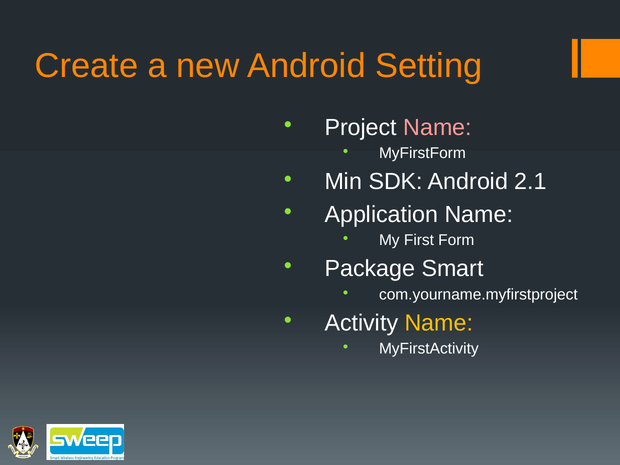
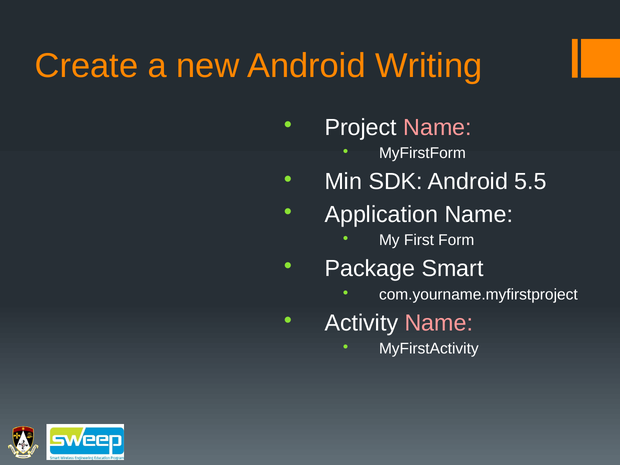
Setting: Setting -> Writing (429, 66)
2.1: 2.1 -> 5.5 (531, 182)
Name colour: yellow -> pink (439, 323)
